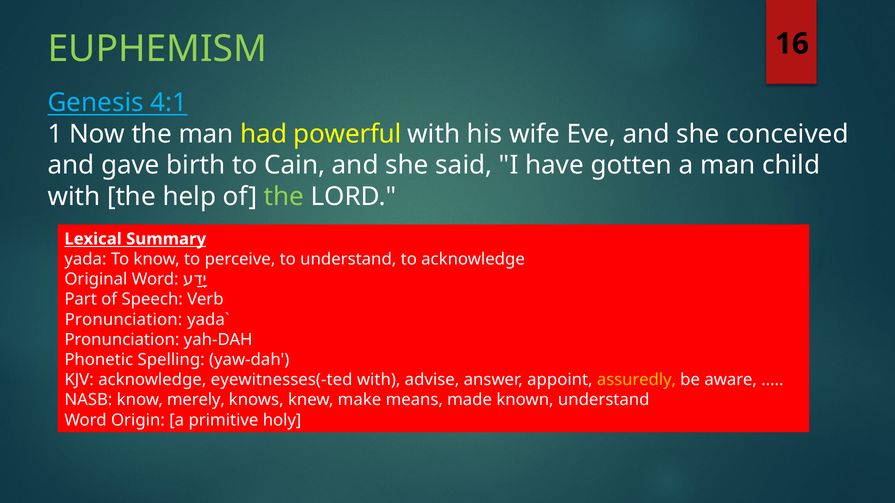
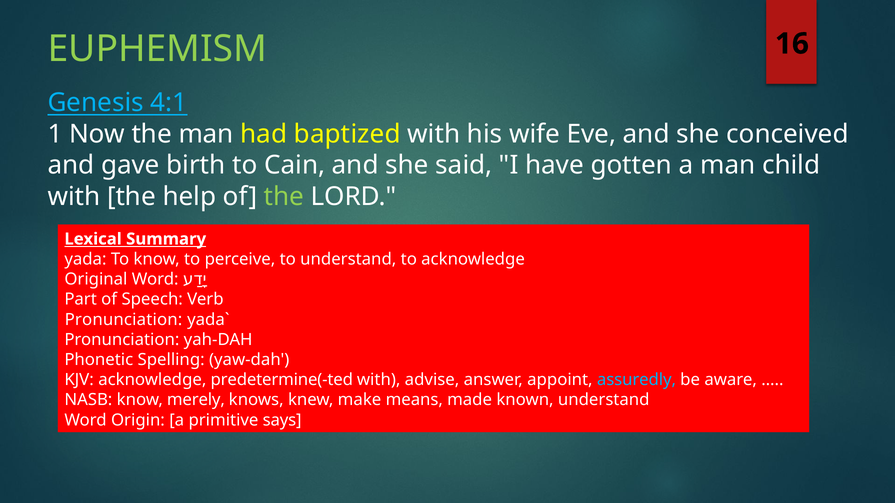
powerful: powerful -> baptized (347, 134)
eyewitnesses(-ted: eyewitnesses(-ted -> predetermine(-ted (282, 380)
assuredly colour: yellow -> light blue (636, 380)
holy: holy -> says (282, 420)
